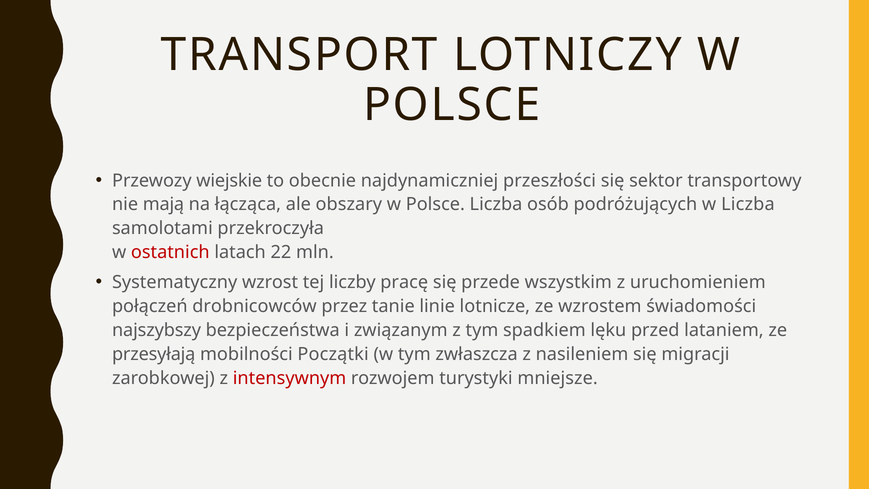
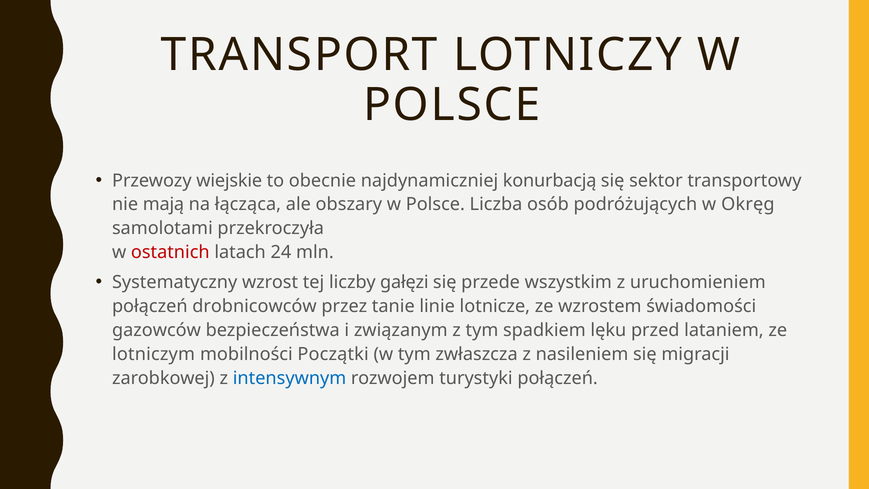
przeszłości: przeszłości -> konurbacją (550, 180)
w Liczba: Liczba -> Okręg (748, 204)
22: 22 -> 24 (281, 252)
pracę: pracę -> gałęzi (404, 282)
najszybszy: najszybszy -> gazowców (156, 330)
przesyłają: przesyłają -> lotniczym (154, 354)
intensywnym colour: red -> blue (290, 378)
turystyki mniejsze: mniejsze -> połączeń (558, 378)
